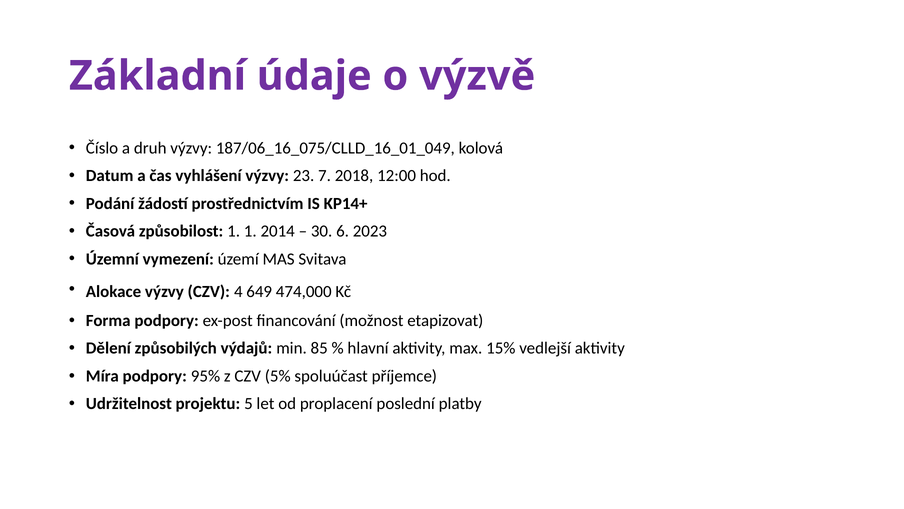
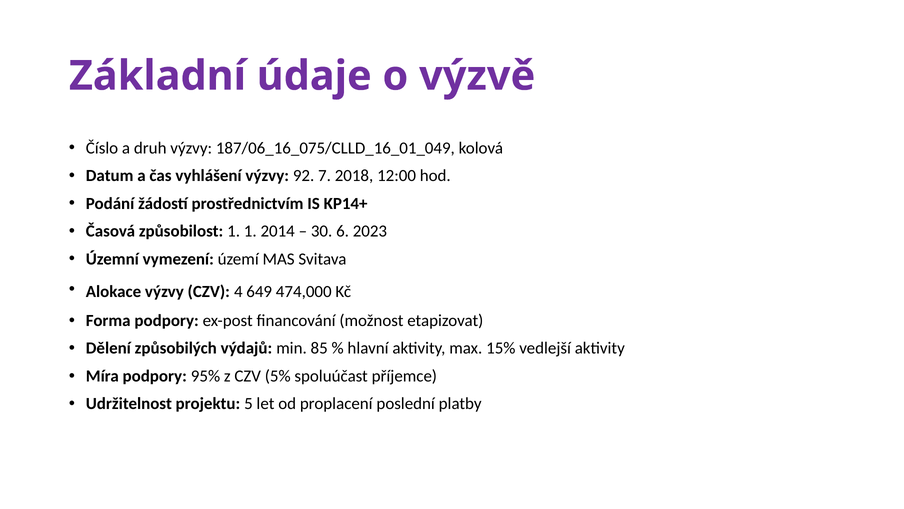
23: 23 -> 92 (304, 176)
